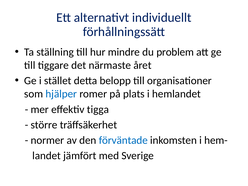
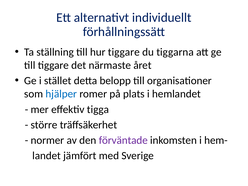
hur mindre: mindre -> tiggare (124, 52)
problem: problem -> tiggarna (175, 52)
förväntade colour: blue -> purple (123, 140)
